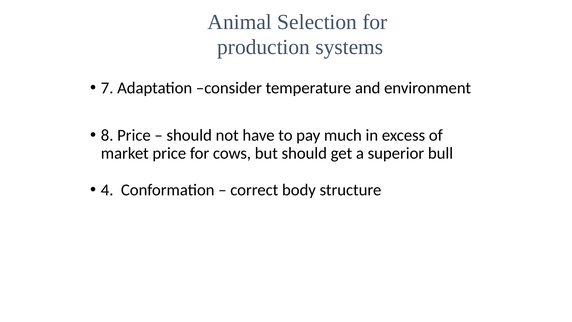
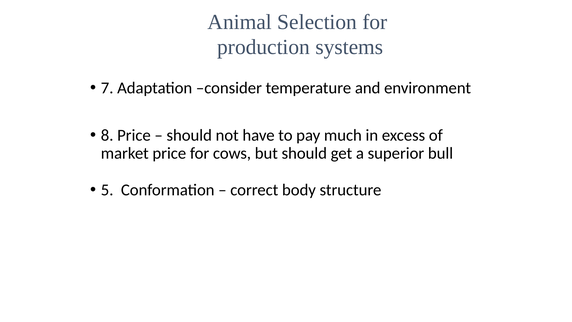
4: 4 -> 5 (107, 190)
